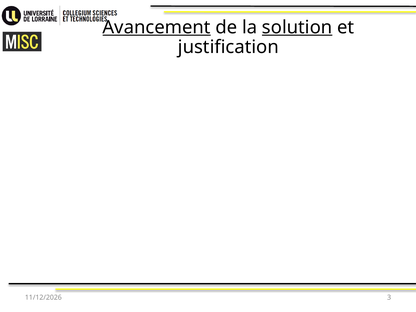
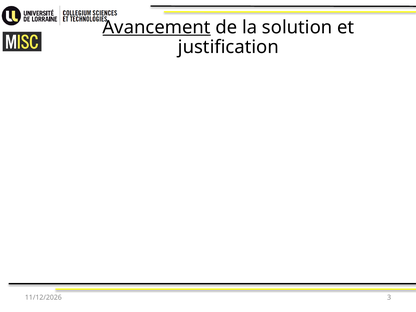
solution underline: present -> none (297, 27)
